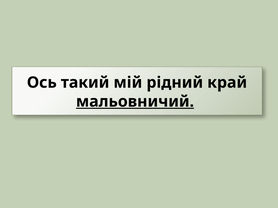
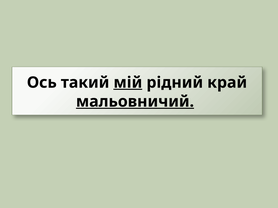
мій underline: none -> present (128, 83)
